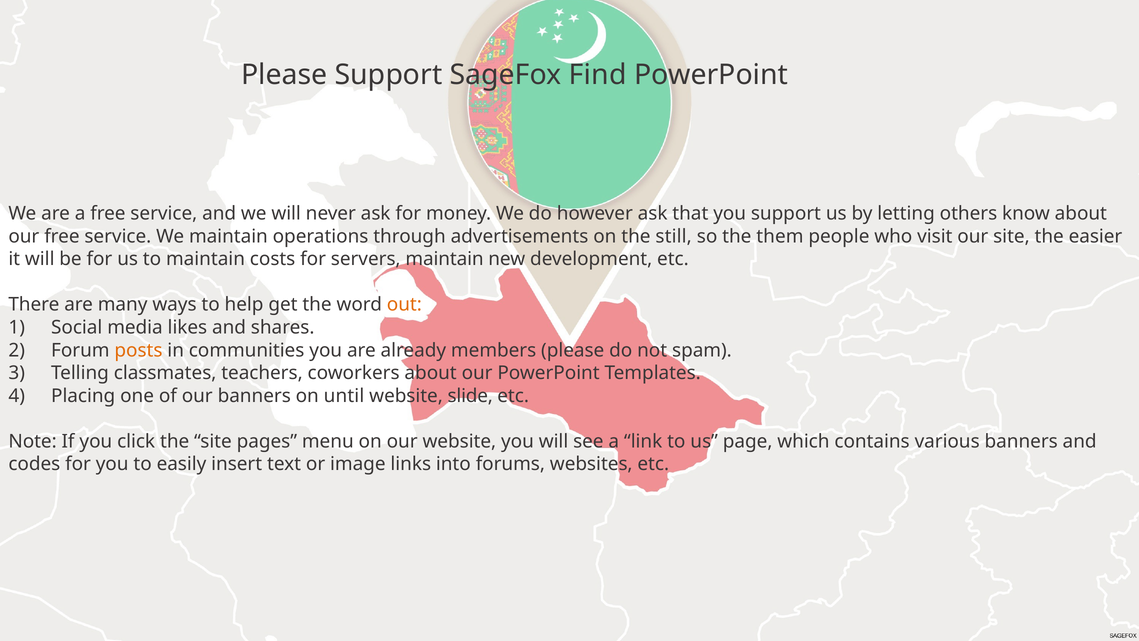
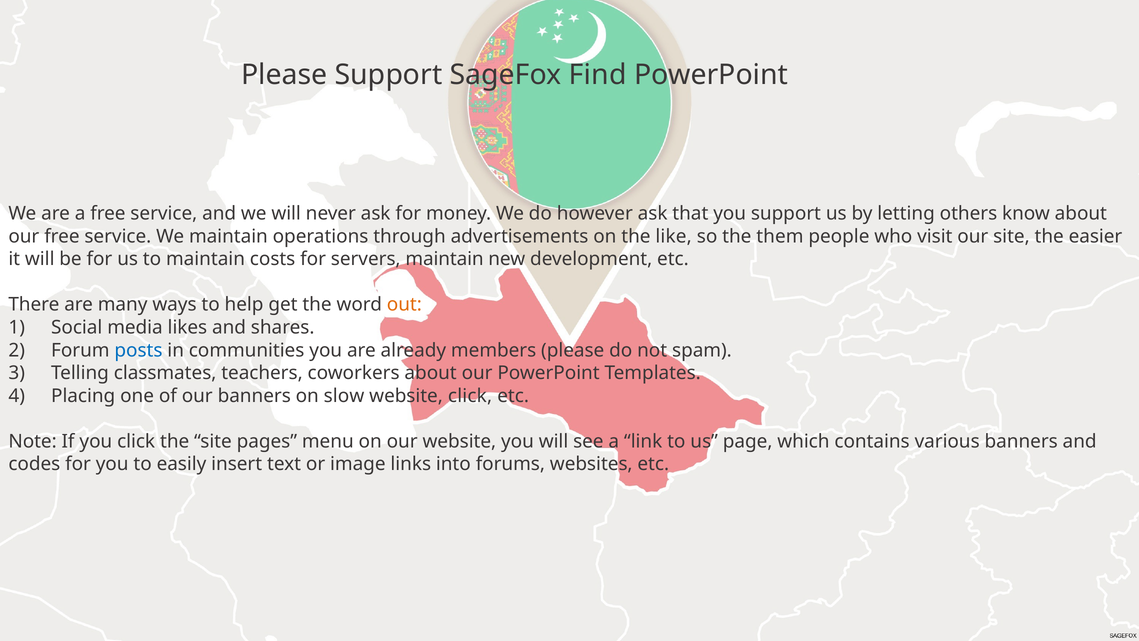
still: still -> like (674, 236)
posts colour: orange -> blue (138, 350)
until: until -> slow (344, 396)
website slide: slide -> click (470, 396)
